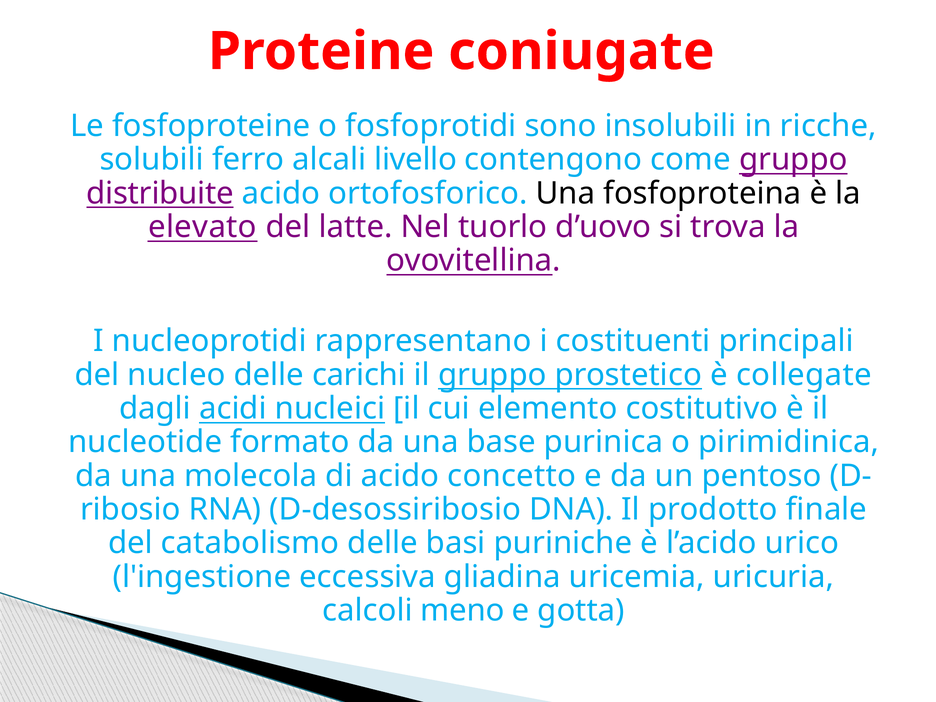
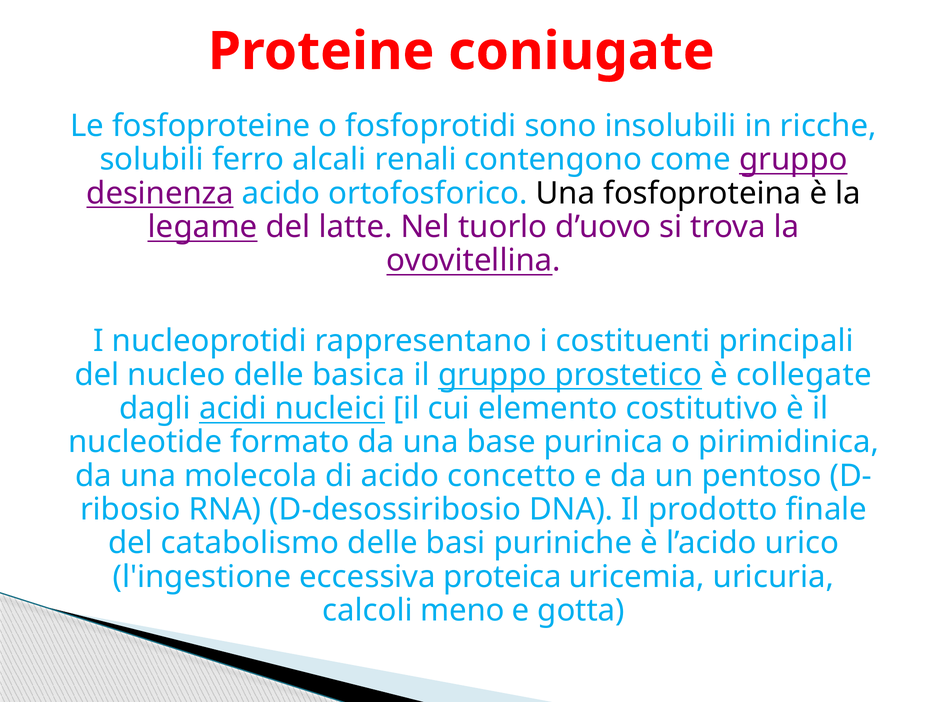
livello: livello -> renali (416, 160)
distribuite: distribuite -> desinenza (160, 193)
elevato: elevato -> legame (203, 227)
carichi: carichi -> basica (359, 375)
gliadina: gliadina -> proteica (503, 577)
